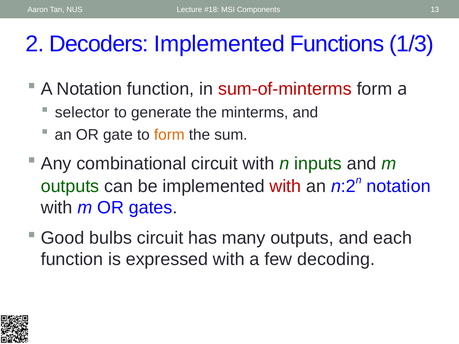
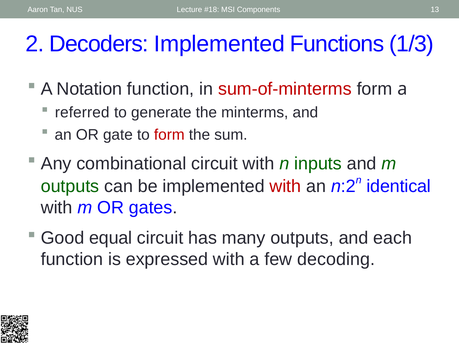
selector: selector -> referred (82, 113)
form colour: orange -> red (169, 135)
n notation: notation -> identical (399, 187)
bulbs: bulbs -> equal (111, 238)
